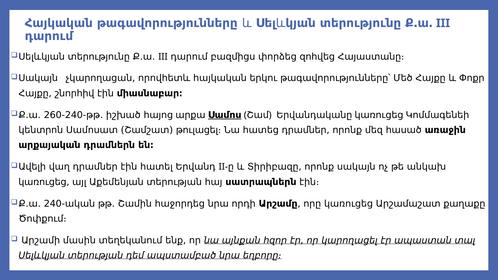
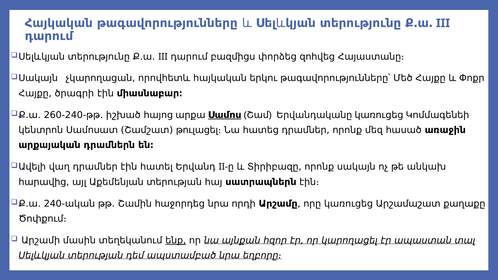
շնորհիվ: շնորհիվ -> ծրագրի (74, 93)
կառուցեց: կառուցեց -> հարավից (44, 182)
ենք underline: none -> present (176, 240)
